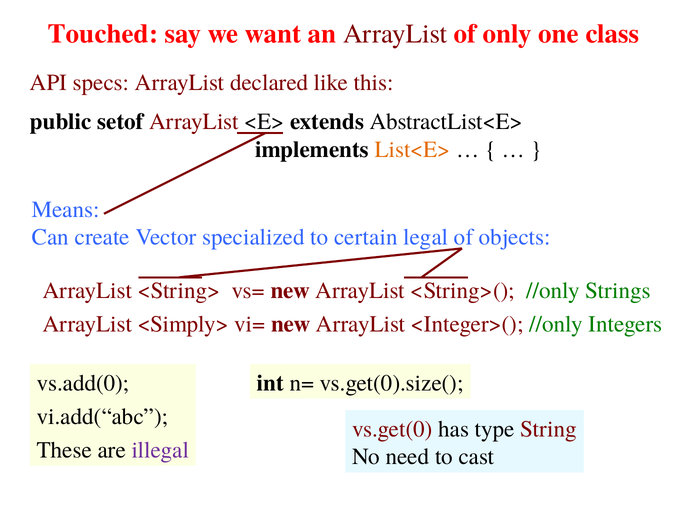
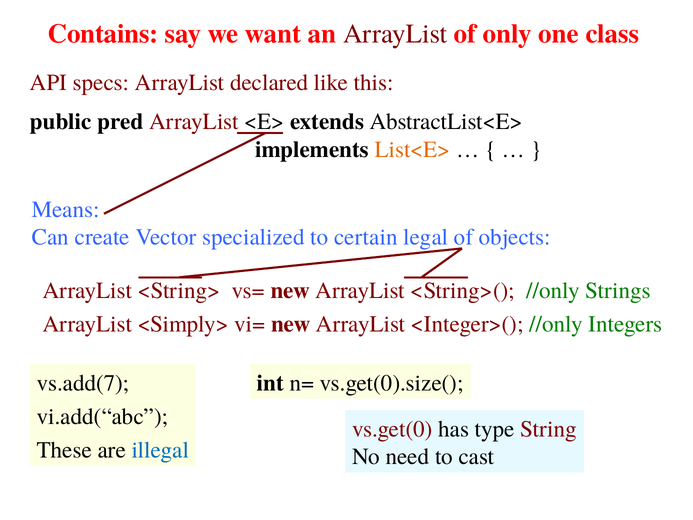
Touched: Touched -> Contains (103, 34)
setof: setof -> pred (120, 122)
vs.add(0: vs.add(0 -> vs.add(7 (83, 383)
illegal colour: purple -> blue (160, 450)
